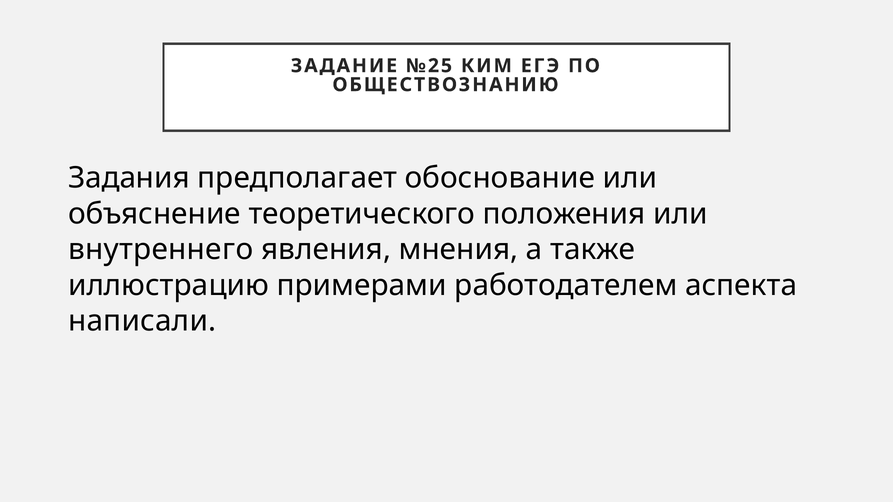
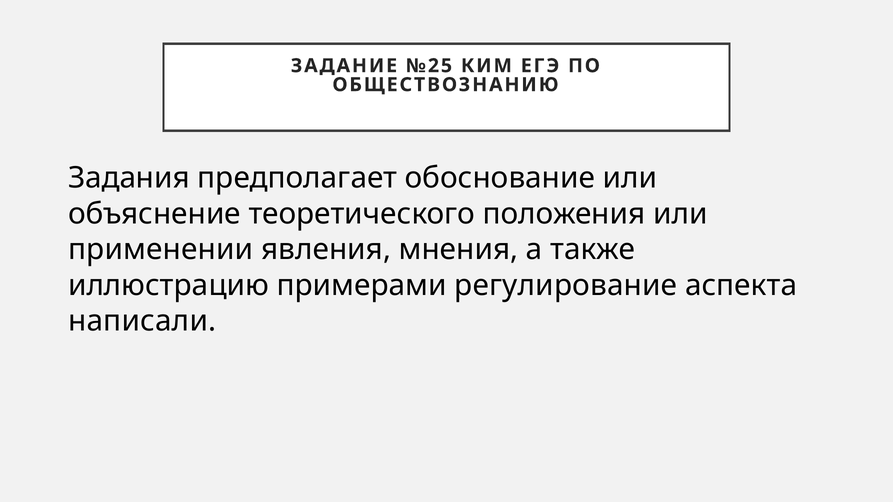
внутреннего: внутреннего -> применении (161, 250)
работодателем: работодателем -> регулирование (566, 285)
